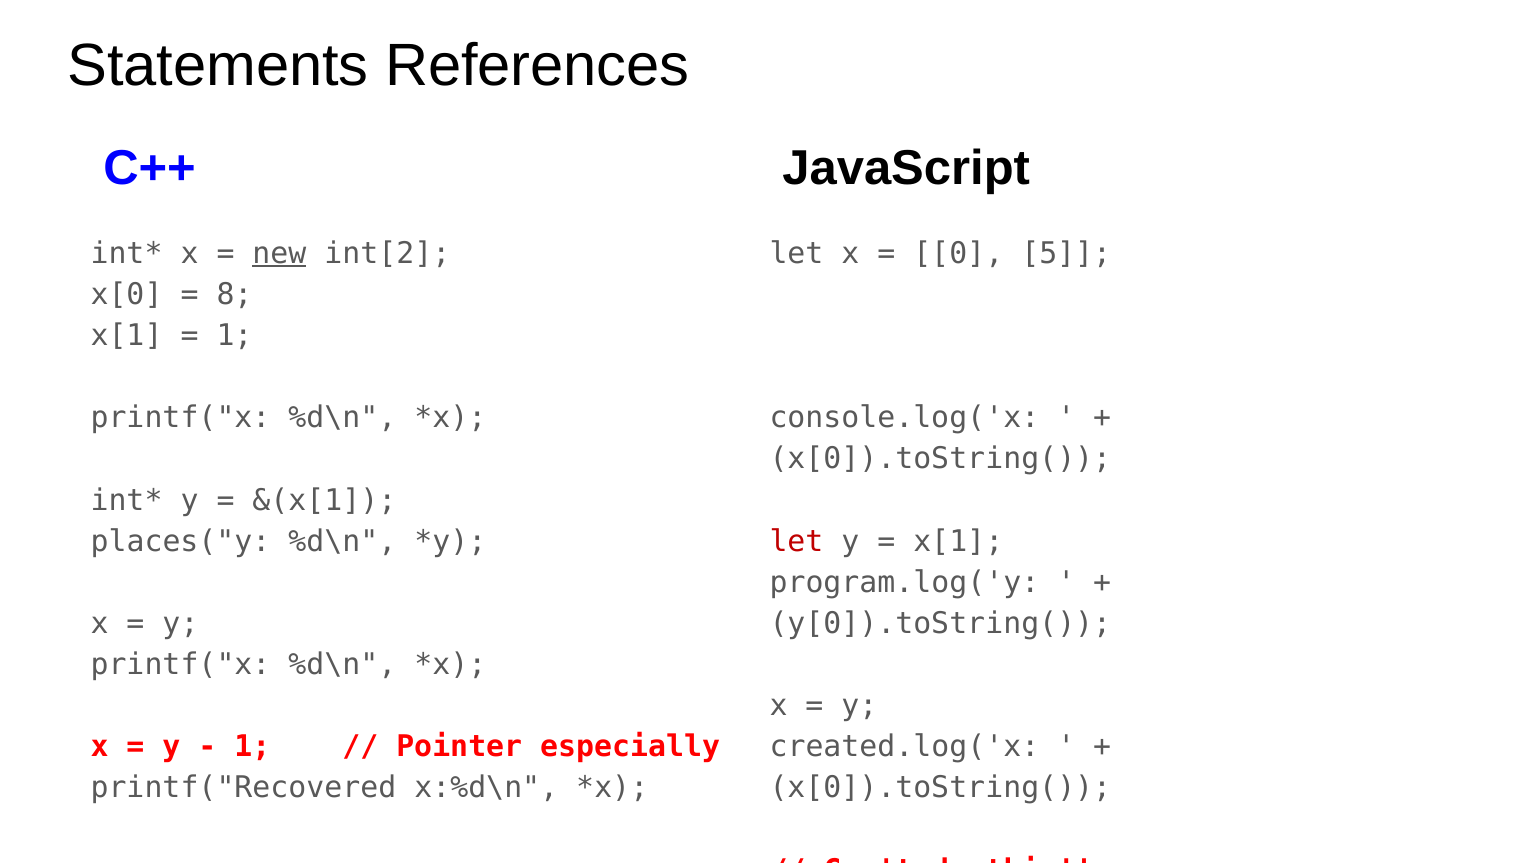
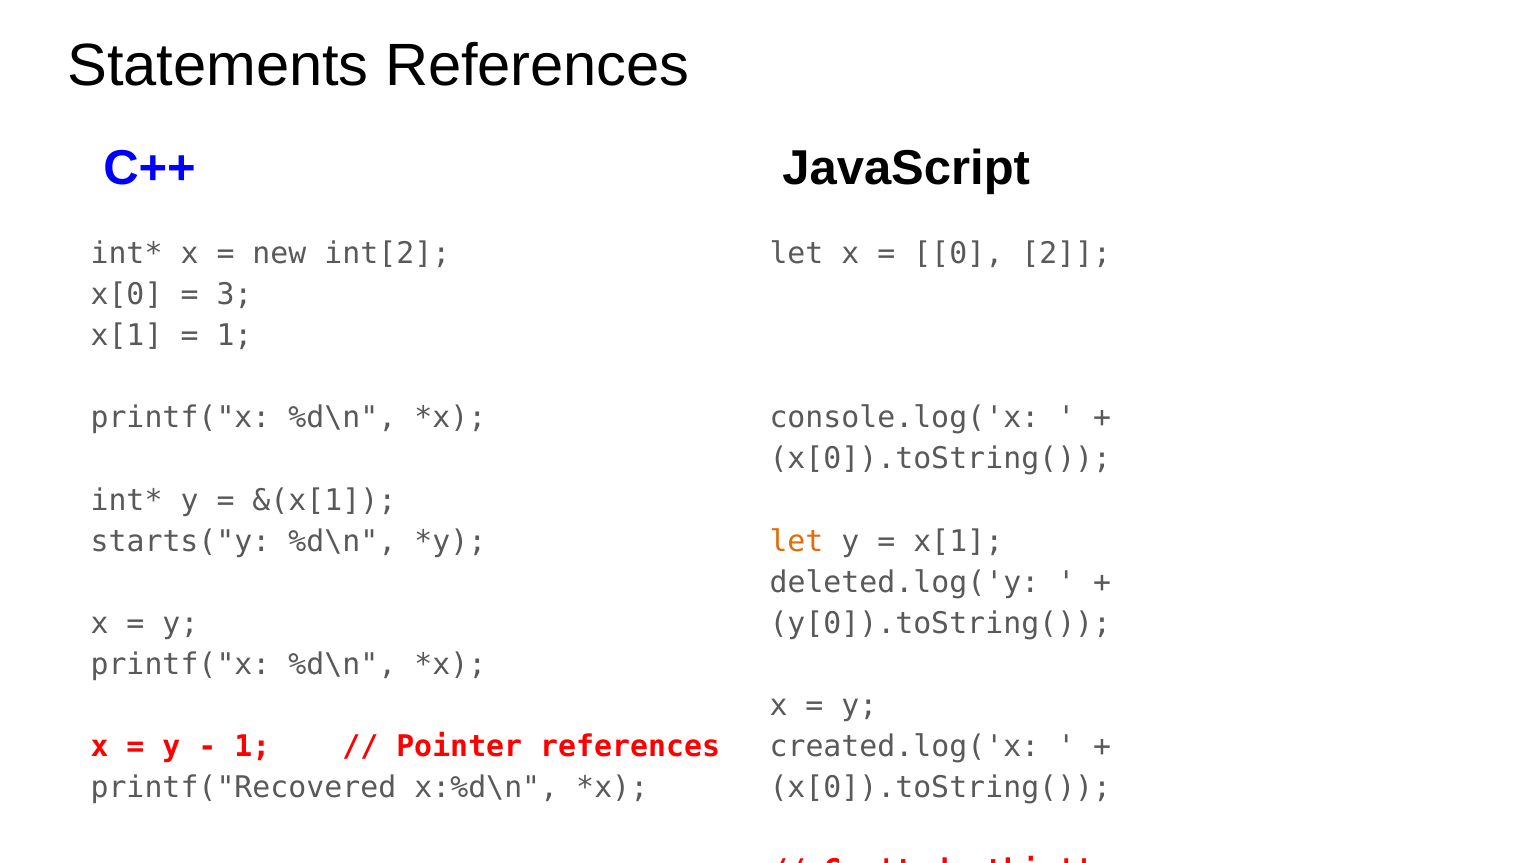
new underline: present -> none (279, 253)
5: 5 -> 2 (1066, 253)
8: 8 -> 3 (234, 294)
places("y: places("y -> starts("y (180, 541)
let colour: red -> orange (796, 541)
program.log('y: program.log('y -> deleted.log('y (904, 582)
Pointer especially: especially -> references (630, 747)
